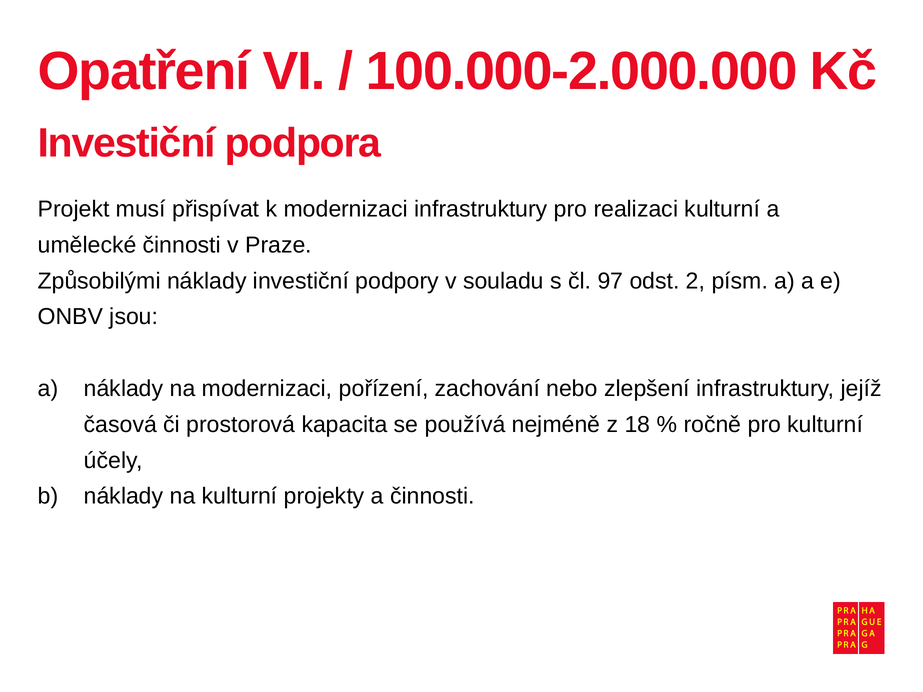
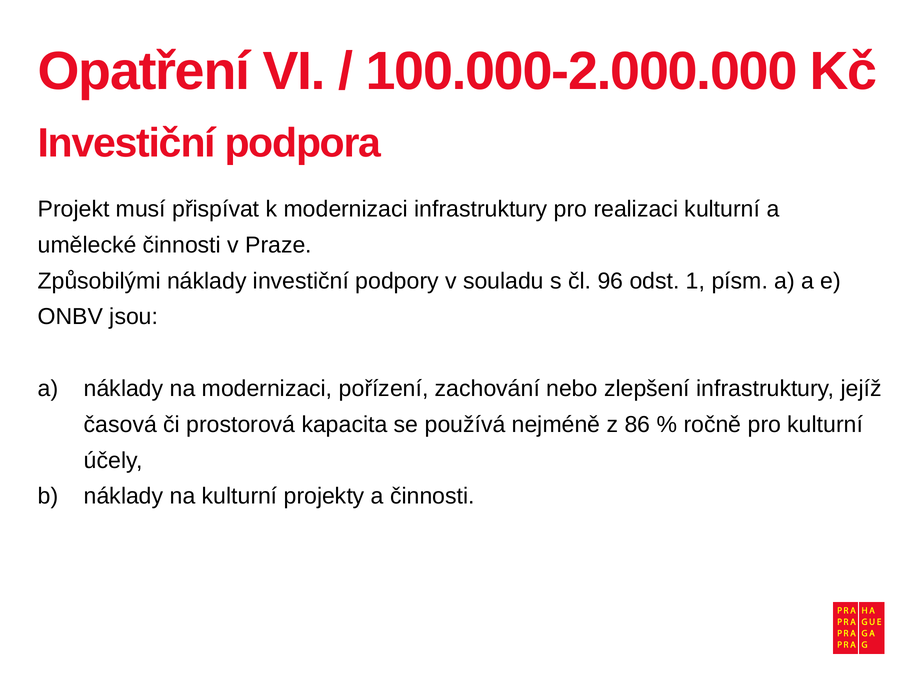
97: 97 -> 96 (610, 281)
2: 2 -> 1 (696, 281)
18: 18 -> 86 (637, 425)
